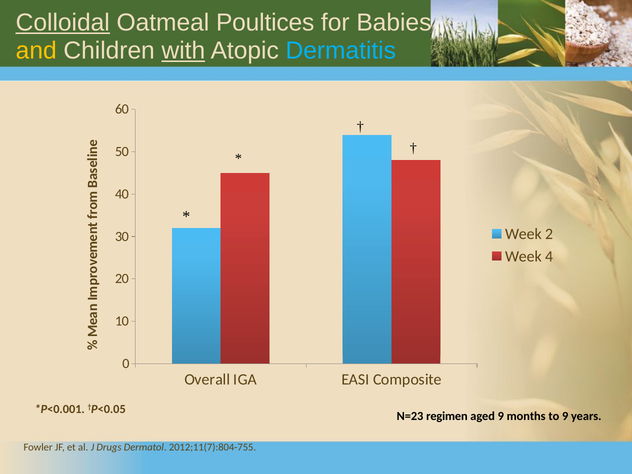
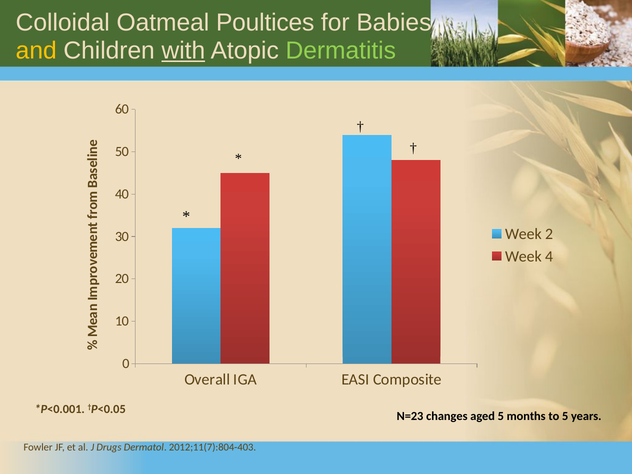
Colloidal underline: present -> none (63, 23)
Dermatitis colour: light blue -> light green (341, 51)
regimen: regimen -> changes (447, 416)
aged 9: 9 -> 5 (501, 416)
to 9: 9 -> 5 (565, 416)
2012;11(7):804-755: 2012;11(7):804-755 -> 2012;11(7):804-403 (213, 447)
